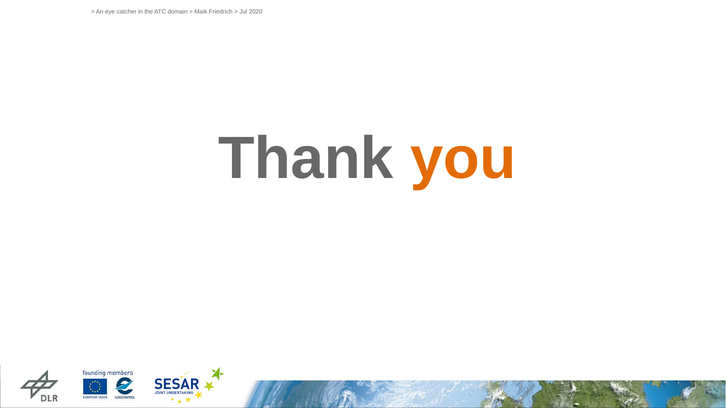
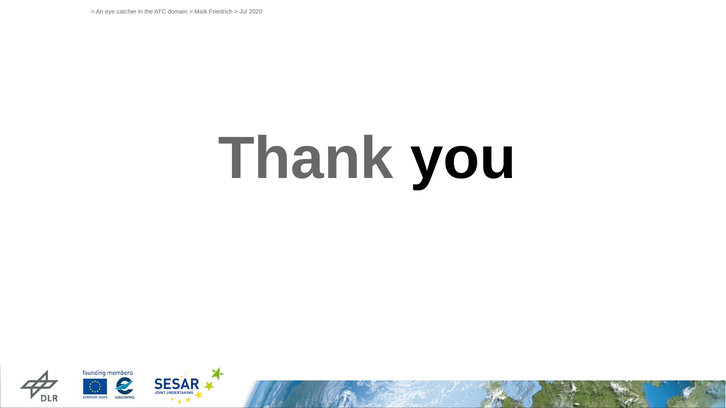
you colour: orange -> black (463, 158)
